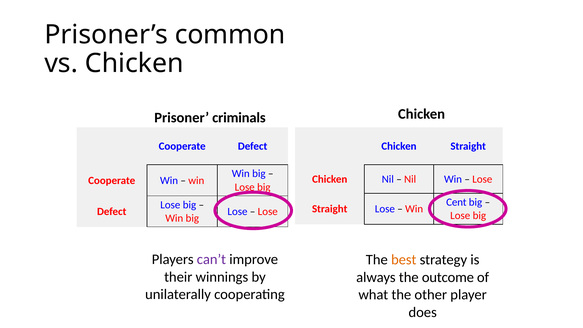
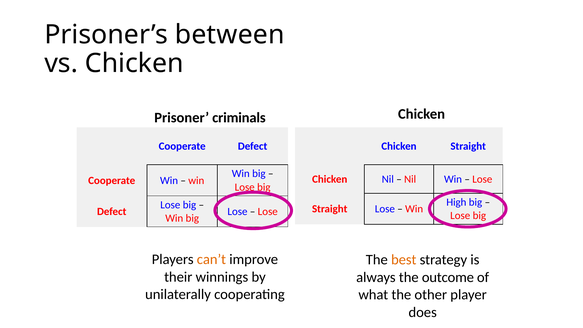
common: common -> between (230, 35)
Cent: Cent -> High (456, 202)
can’t colour: purple -> orange (211, 259)
